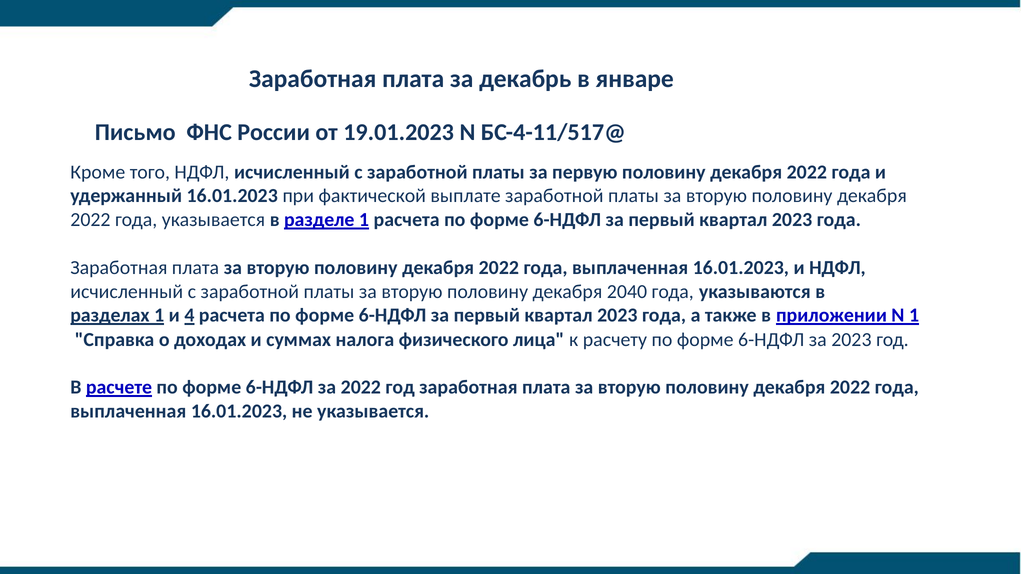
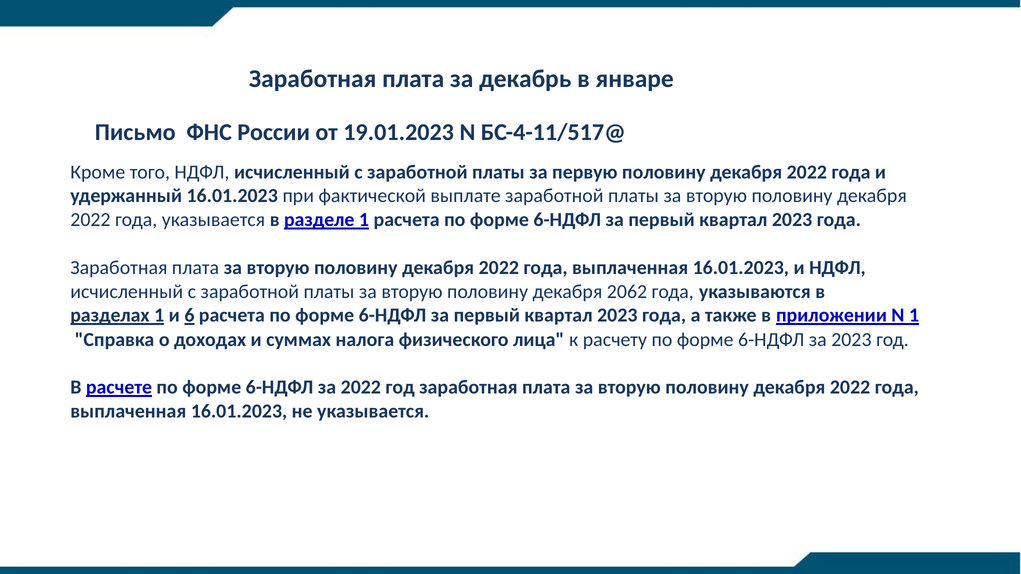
2040: 2040 -> 2062 (627, 292)
4: 4 -> 6 (189, 316)
